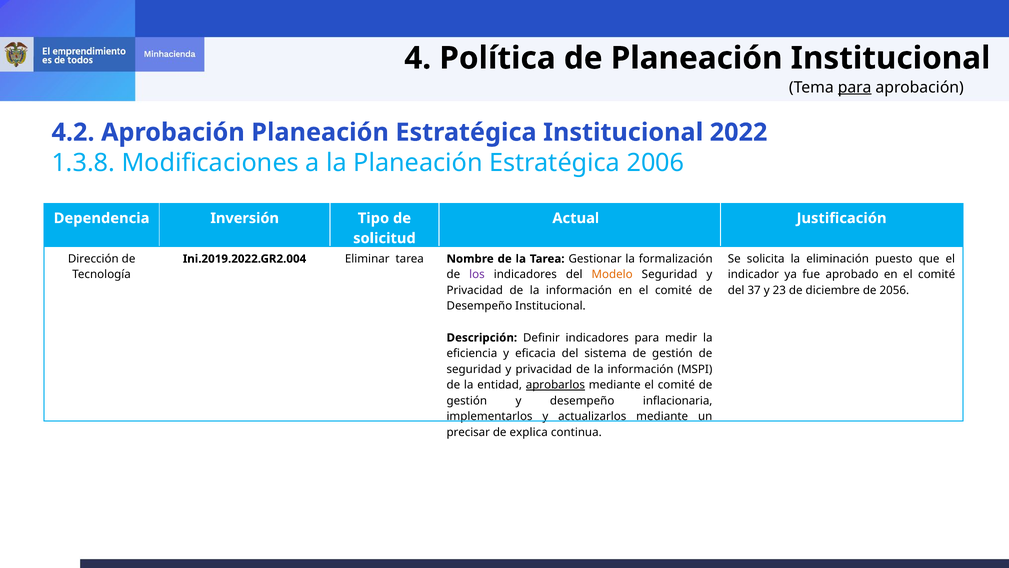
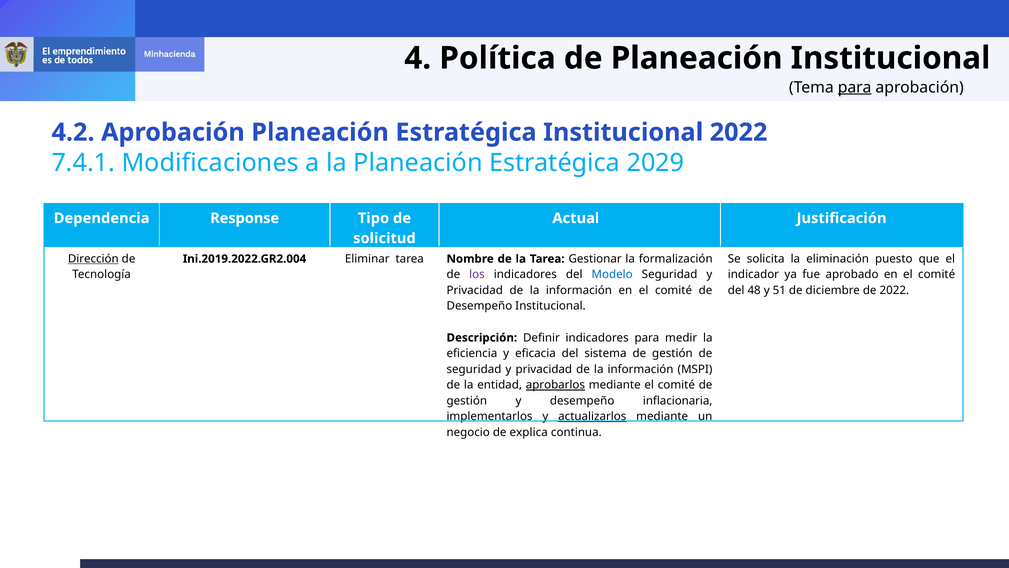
1.3.8: 1.3.8 -> 7.4.1 (83, 163)
2006: 2006 -> 2029 (655, 163)
Inversión: Inversión -> Response (245, 218)
Dirección underline: none -> present (93, 259)
Modelo colour: orange -> blue (612, 274)
37: 37 -> 48 (754, 290)
23: 23 -> 51 (779, 290)
de 2056: 2056 -> 2022 (894, 290)
actualizarlos underline: none -> present (592, 416)
precisar: precisar -> negocio (468, 432)
